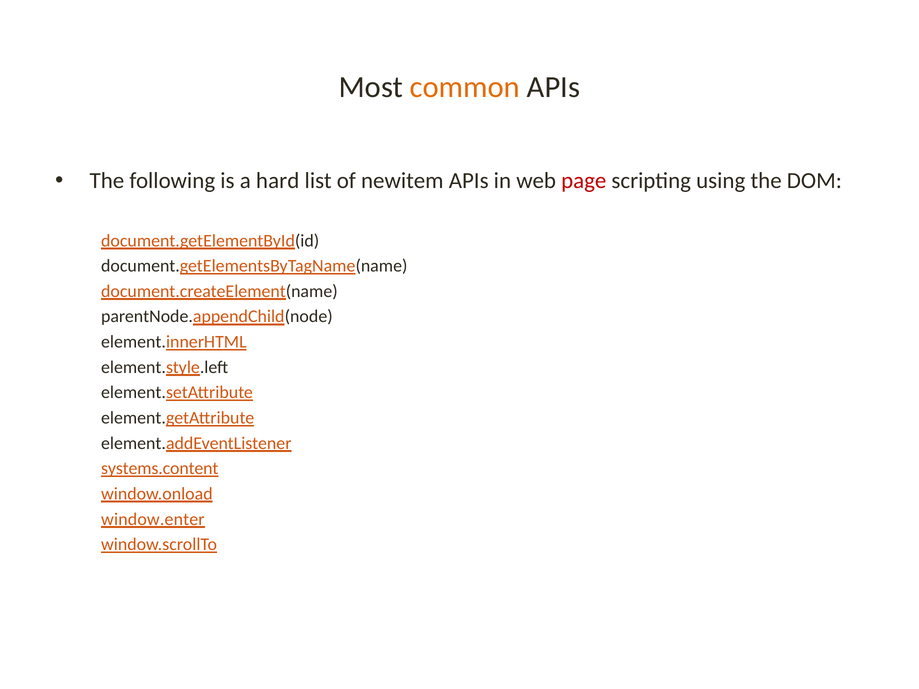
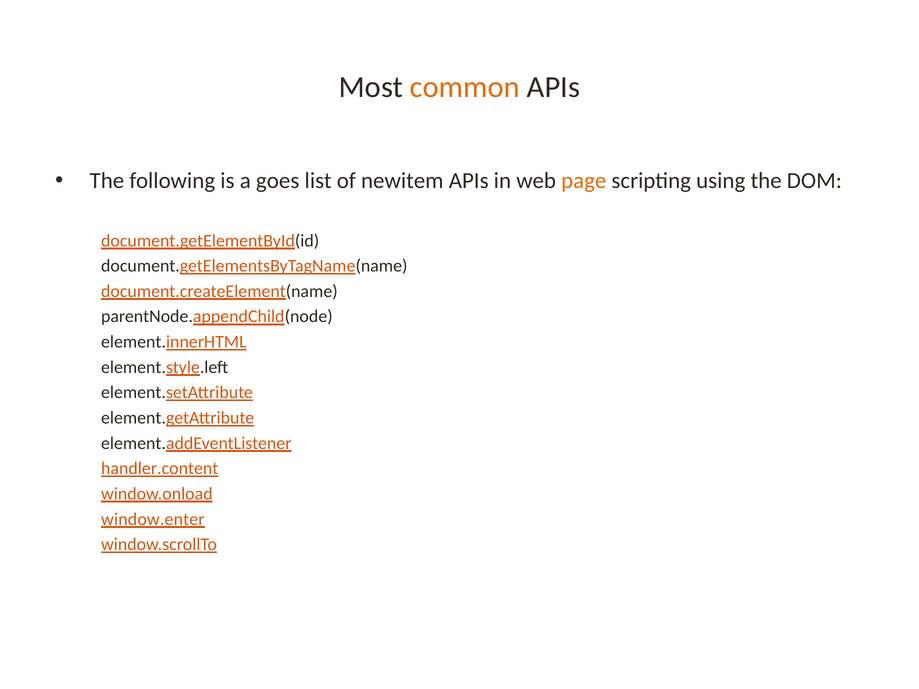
hard: hard -> goes (278, 181)
page colour: red -> orange (584, 181)
systems.content: systems.content -> handler.content (160, 469)
